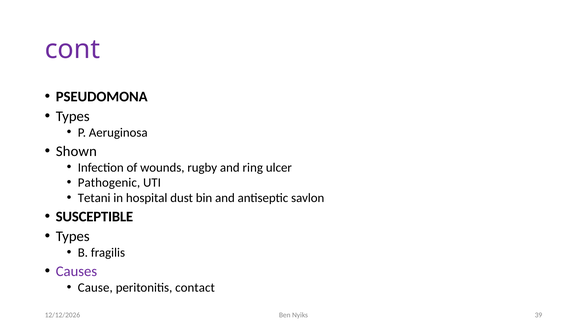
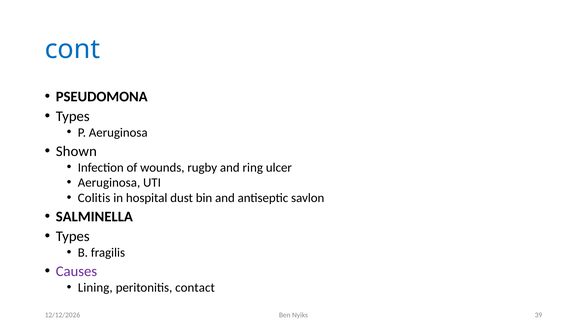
cont colour: purple -> blue (73, 49)
Pathogenic: Pathogenic -> Aeruginosa (109, 183)
Tetani: Tetani -> Colitis (94, 198)
SUSCEPTIBLE: SUSCEPTIBLE -> SALMINELLA (94, 217)
Cause: Cause -> Lining (95, 288)
